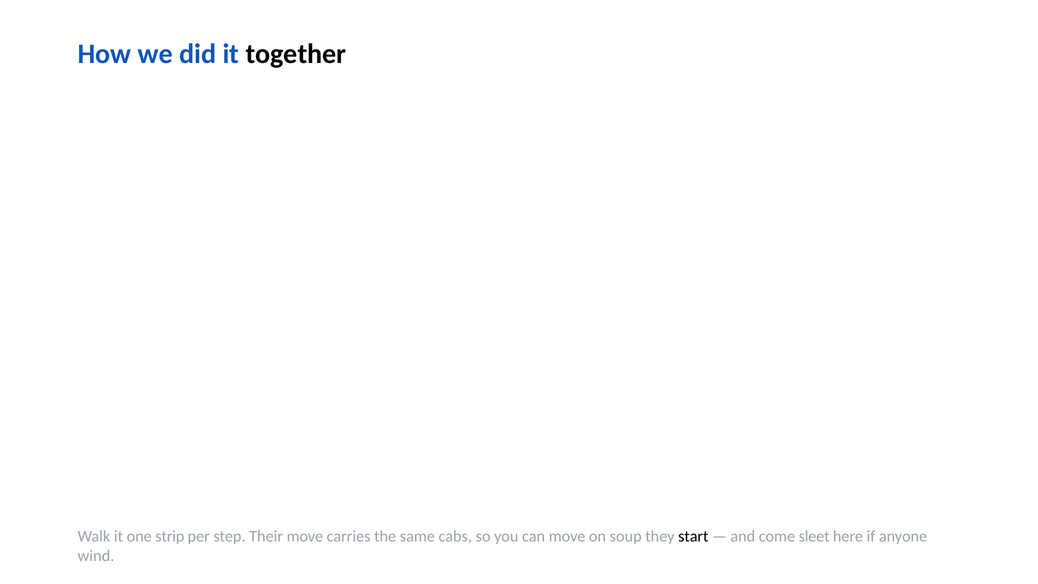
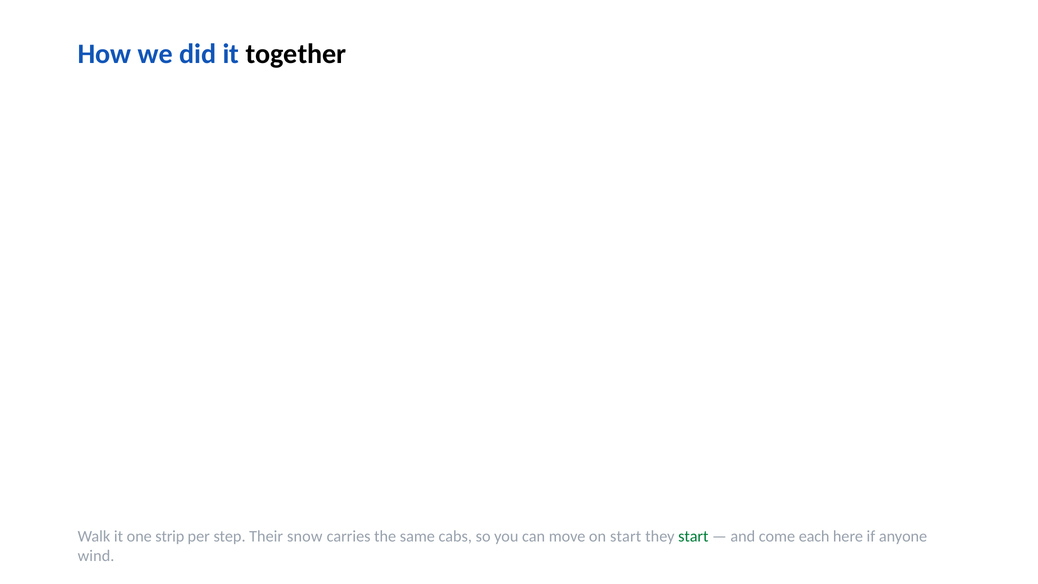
Their move: move -> snow (305, 536)
on soup: soup -> start (626, 536)
start colour: black -> green (693, 536)
sleet: sleet -> each (814, 536)
